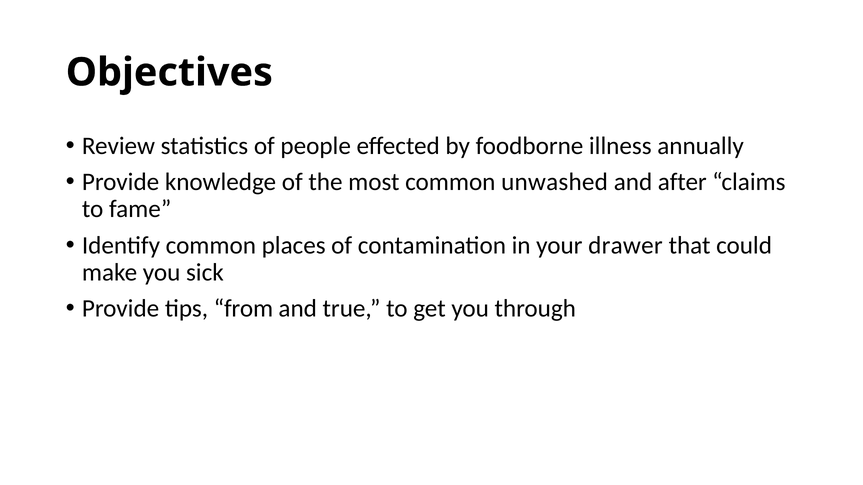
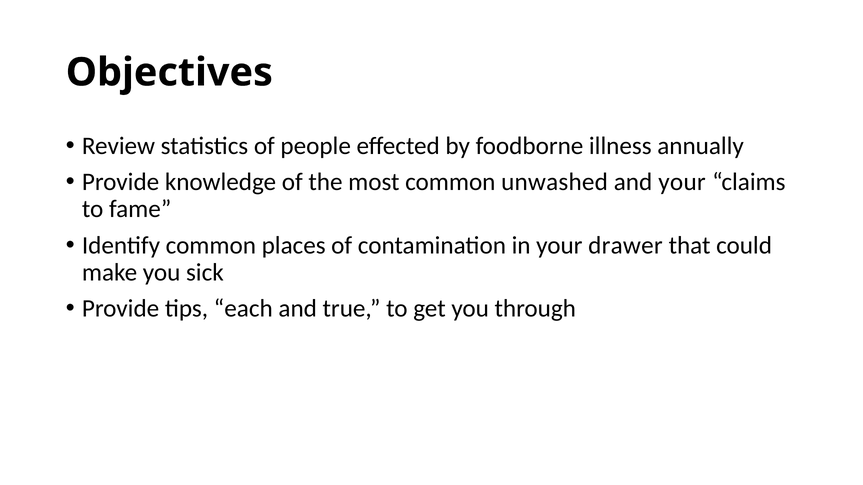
and after: after -> your (682, 182)
from: from -> each (243, 309)
